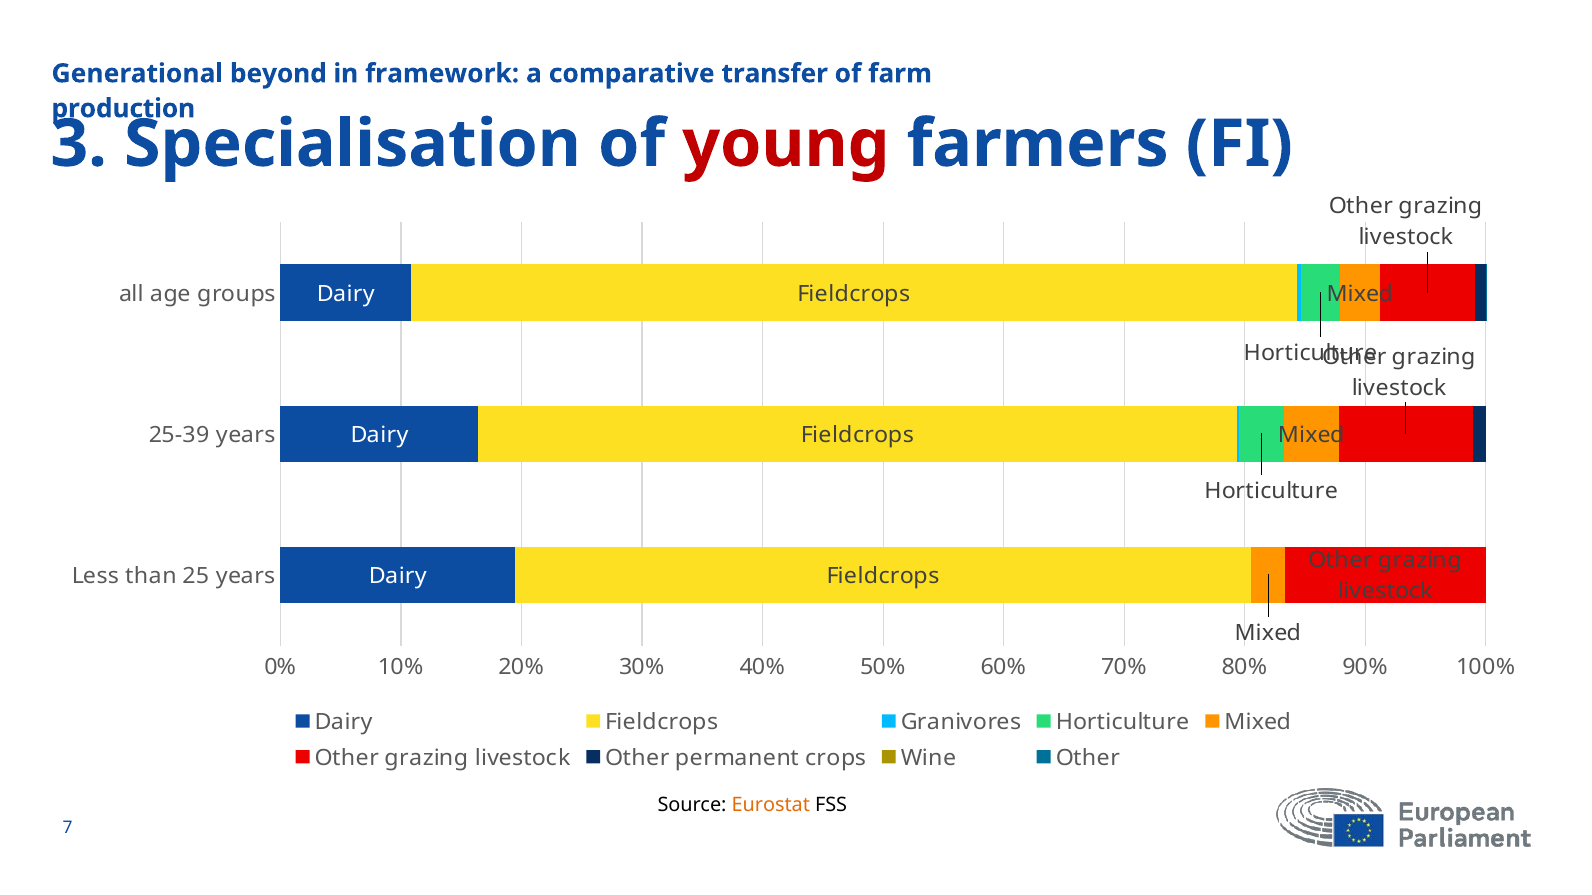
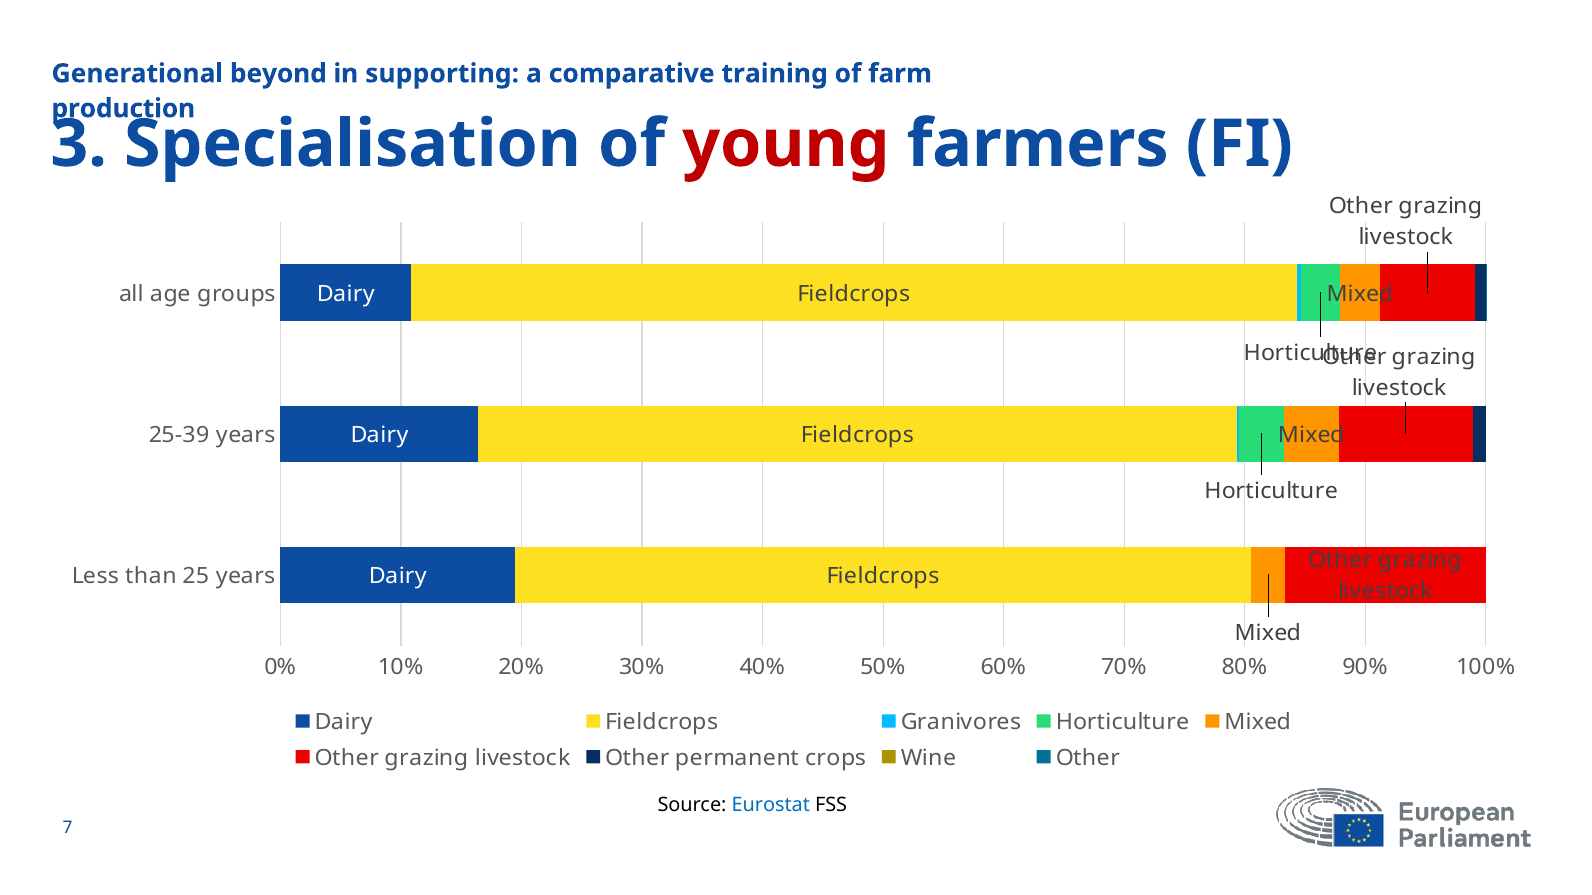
framework: framework -> supporting (442, 74)
transfer: transfer -> training (775, 74)
Eurostat colour: orange -> blue (771, 806)
